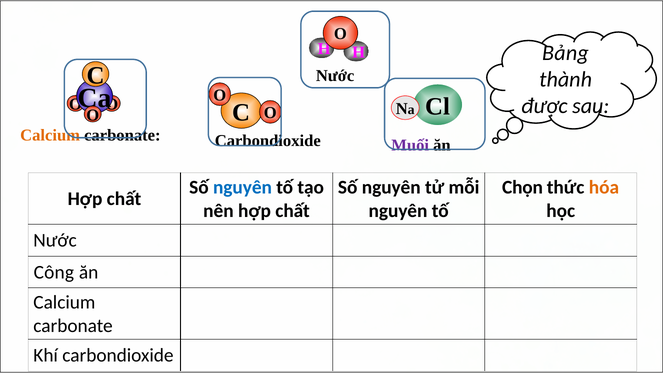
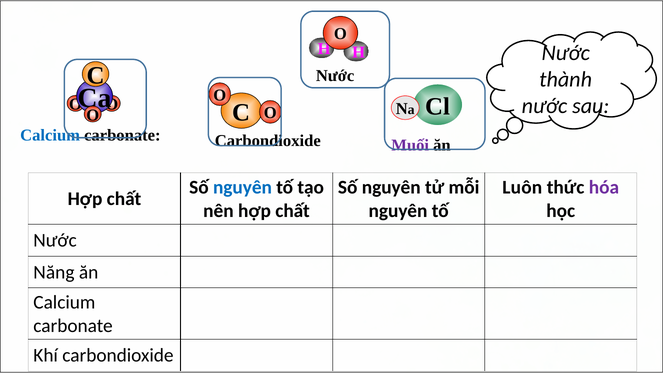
Bảng: Bảng -> Nước (566, 53)
được: được -> nước (544, 106)
Calcium colour: orange -> blue (50, 135)
Chọn: Chọn -> Luôn (522, 187)
hóa colour: orange -> purple (604, 187)
Công: Công -> Năng (54, 272)
